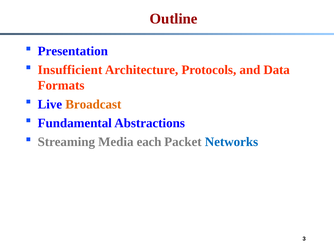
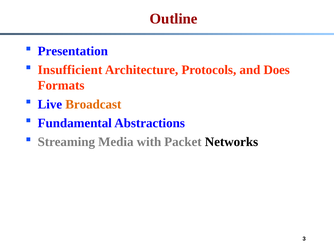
Data: Data -> Does (277, 70)
each: each -> with (149, 142)
Networks colour: blue -> black (232, 142)
